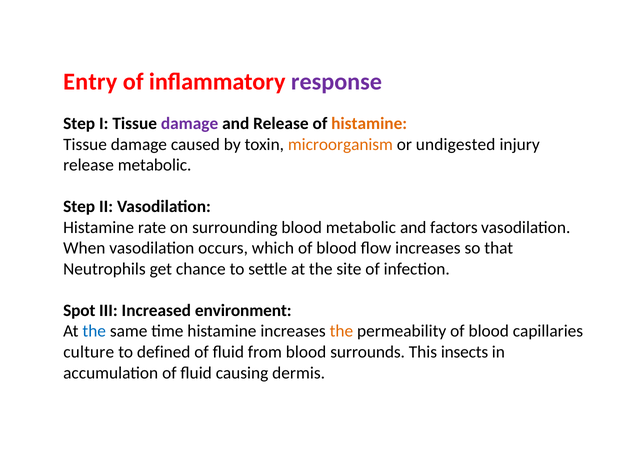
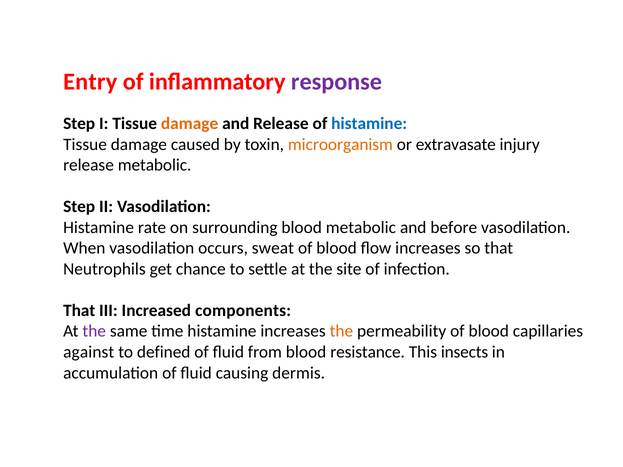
damage colour: purple -> orange (190, 124)
histamine colour: orange -> blue (369, 124)
undigested: undigested -> extravasate (456, 144)
factors: factors -> before (454, 228)
which: which -> sweat (273, 248)
Spot: Spot -> That (79, 311)
environment: environment -> components (243, 311)
the colour: blue -> purple (94, 331)
culture: culture -> against (89, 352)
surrounds: surrounds -> resistance (368, 352)
